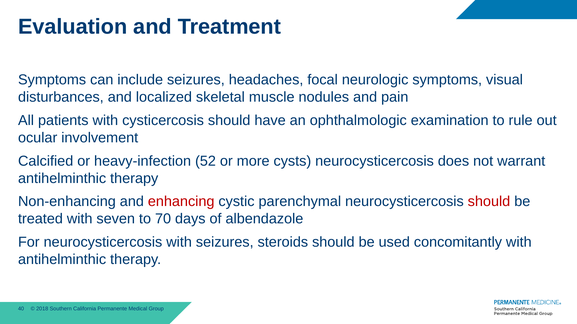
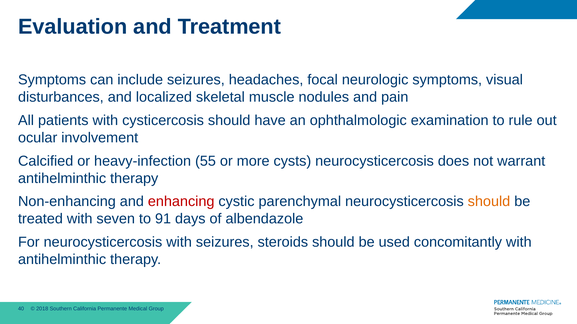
52: 52 -> 55 (206, 161)
should colour: red -> orange (489, 202)
70: 70 -> 91 (163, 219)
